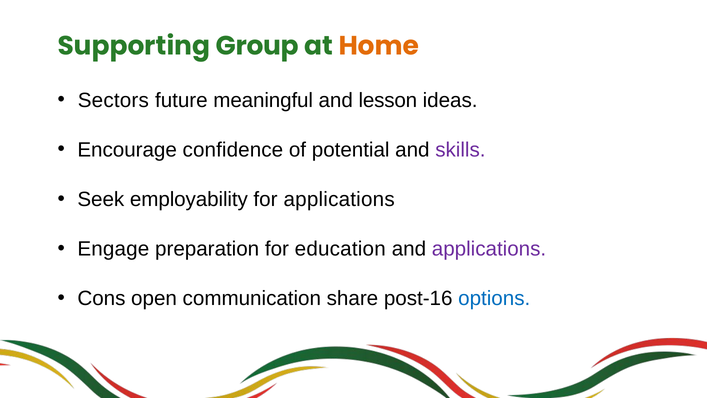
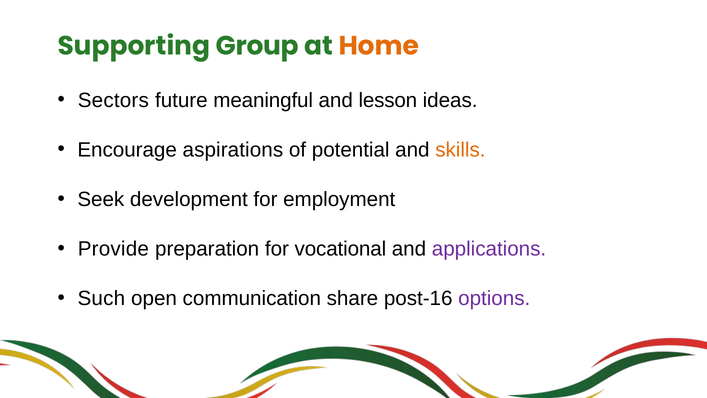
confidence: confidence -> aspirations (233, 150)
skills colour: purple -> orange (460, 150)
employability: employability -> development (189, 199)
for applications: applications -> employment (339, 199)
Engage: Engage -> Provide (113, 249)
education: education -> vocational (340, 249)
Cons: Cons -> Such (101, 298)
options colour: blue -> purple (494, 298)
